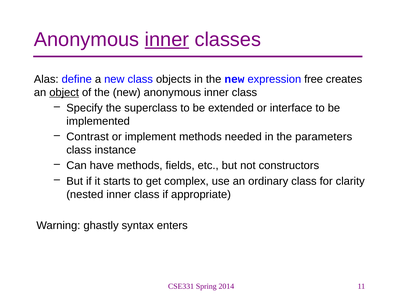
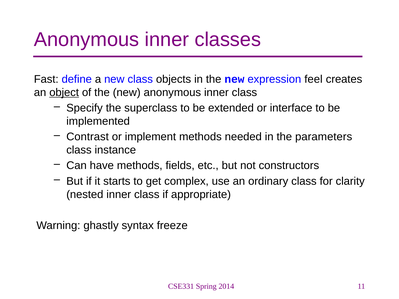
inner underline: present -> none (167, 40)
Alas: Alas -> Fast (46, 79)
free: free -> feel (313, 79)
enters: enters -> freeze (172, 226)
